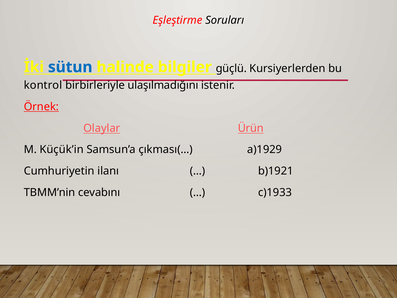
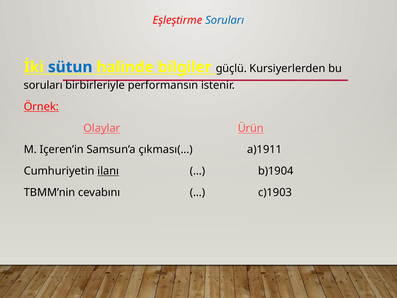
Soruları colour: black -> blue (225, 20)
kontrol: kontrol -> soruları (43, 85)
ulaşılmadığını: ulaşılmadığını -> performansın (163, 85)
Küçük’in: Küçük’in -> Içeren’in (62, 149)
a)1929: a)1929 -> a)1911 (265, 149)
ilanı underline: none -> present (108, 171)
b)1921: b)1921 -> b)1904 (276, 171)
c)1933: c)1933 -> c)1903 (275, 192)
